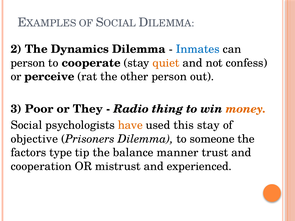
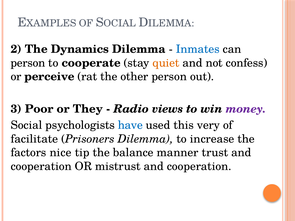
thing: thing -> views (168, 109)
money colour: orange -> purple (246, 109)
have colour: orange -> blue (130, 125)
this stay: stay -> very (208, 125)
objective: objective -> facilitate (34, 139)
someone: someone -> increase (212, 139)
type: type -> nice (61, 153)
mistrust and experienced: experienced -> cooperation (199, 167)
